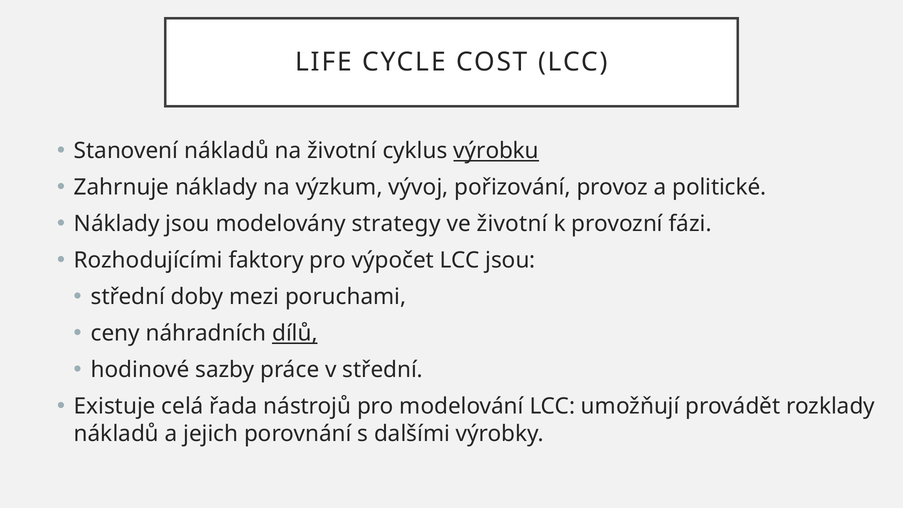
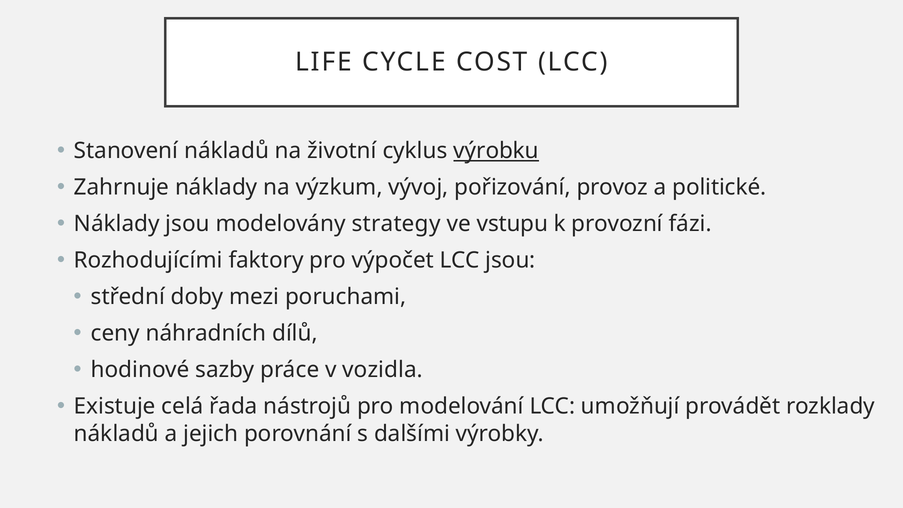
ve životní: životní -> vstupu (512, 224)
dílů underline: present -> none (295, 333)
v střední: střední -> vozidla (383, 370)
